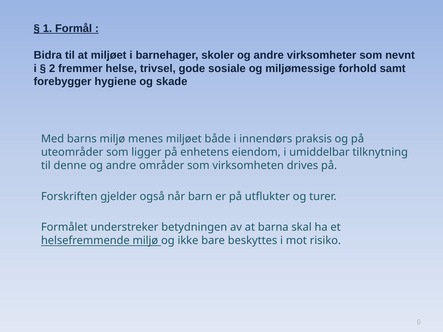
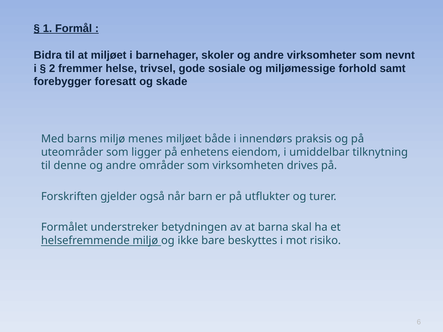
hygiene: hygiene -> foresatt (115, 82)
